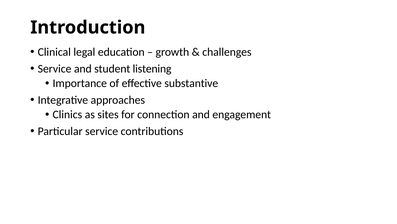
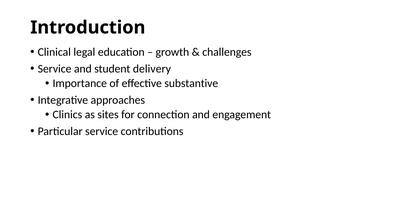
listening: listening -> delivery (152, 69)
